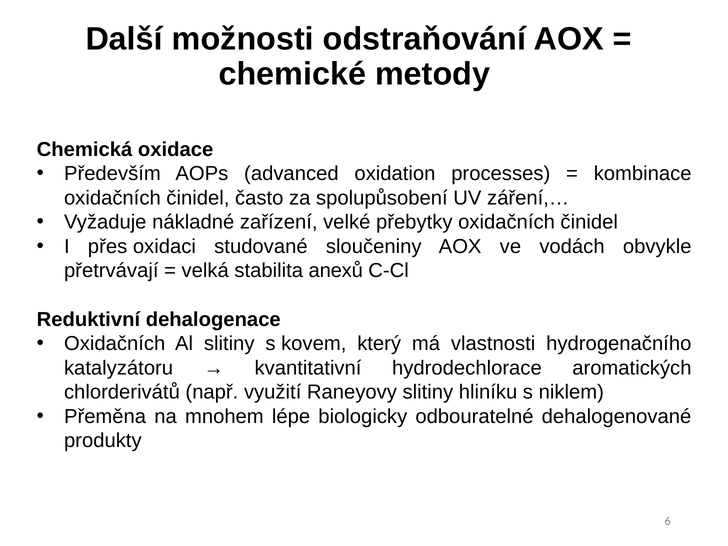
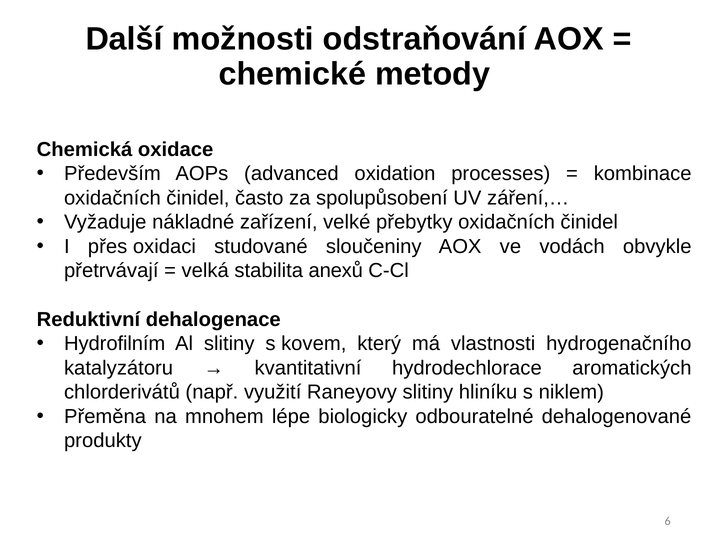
Oxidačních: Oxidačních -> Hydrofilním (115, 344)
